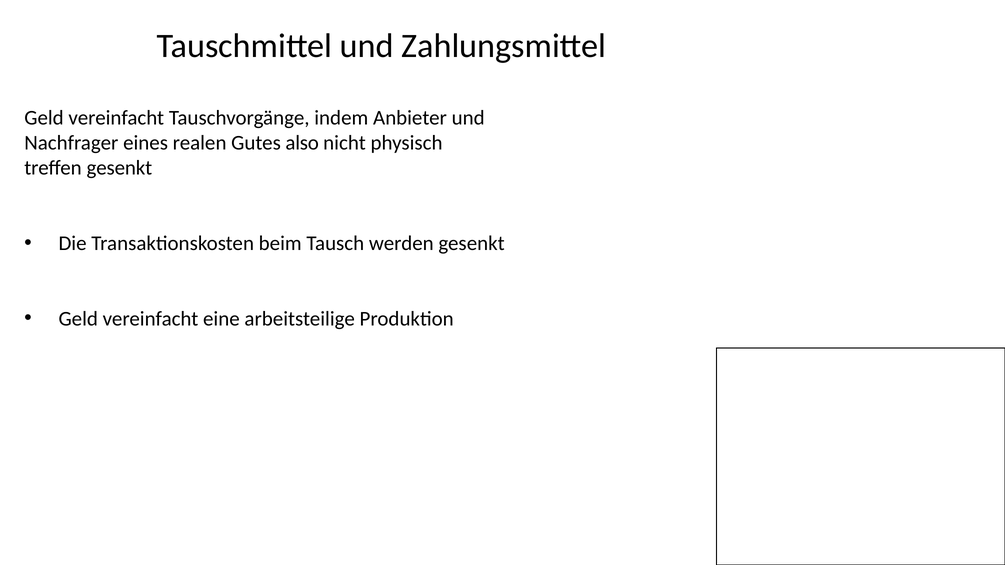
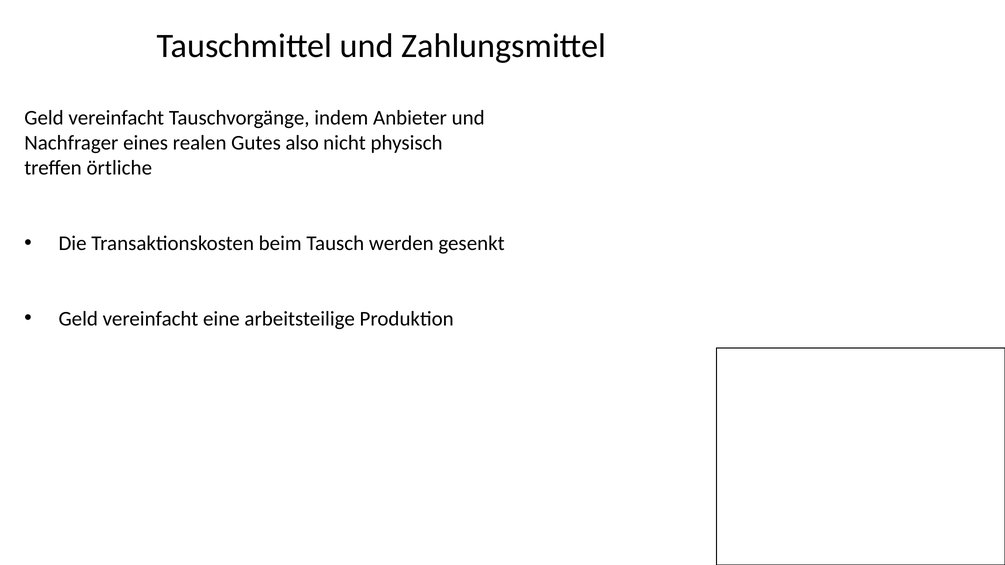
treffen gesenkt: gesenkt -> örtliche (119, 168)
